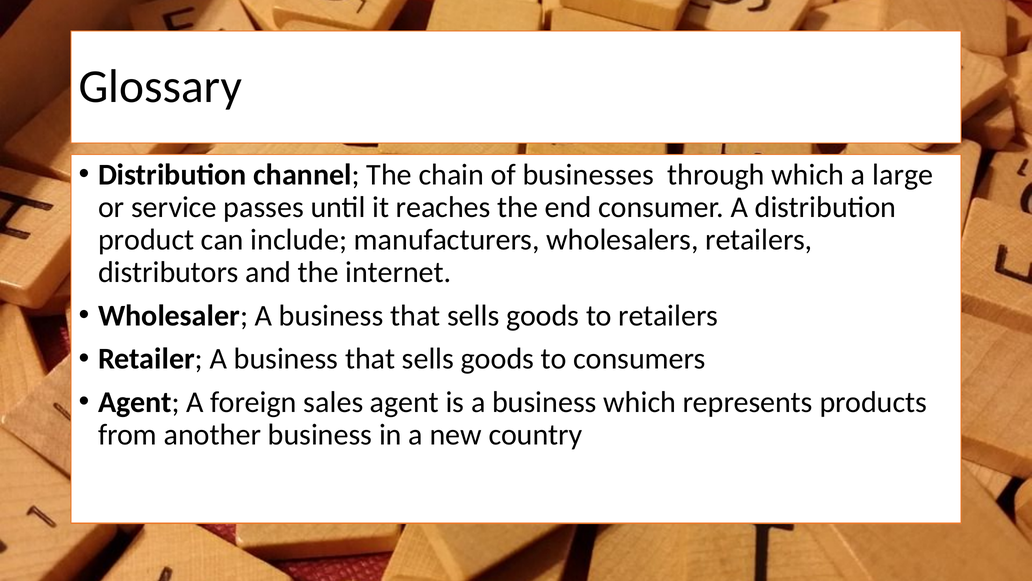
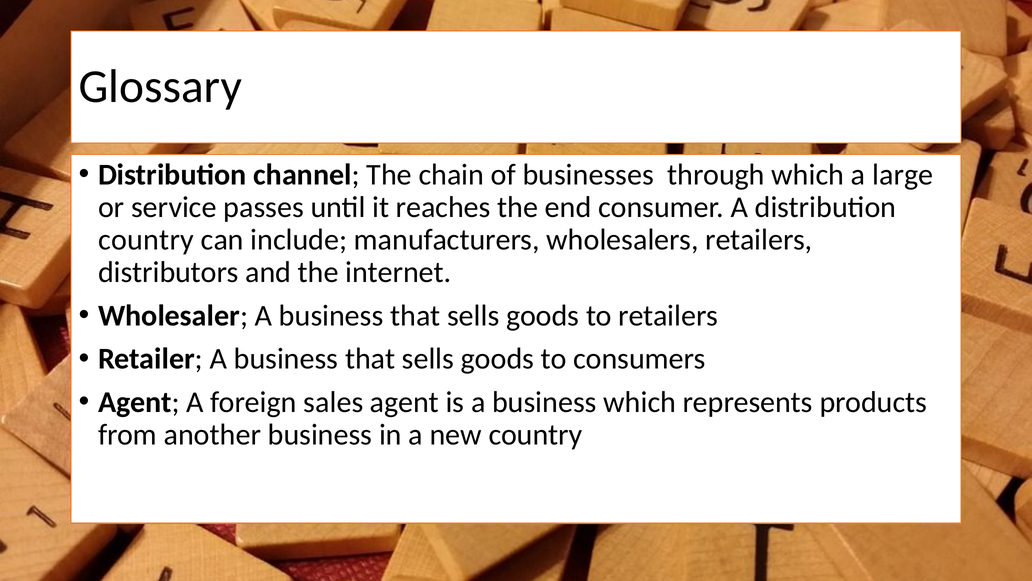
product: product -> country (146, 240)
